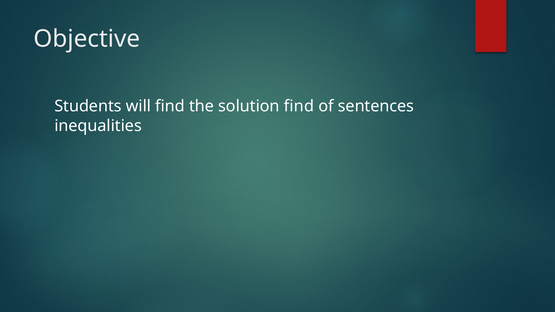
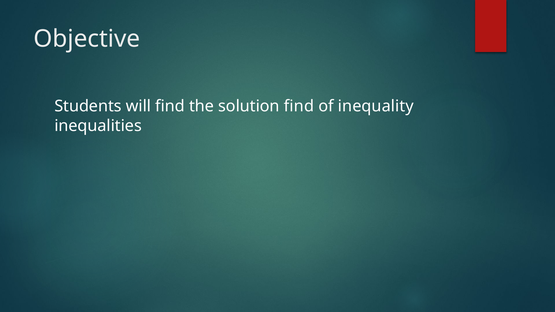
sentences: sentences -> inequality (376, 106)
